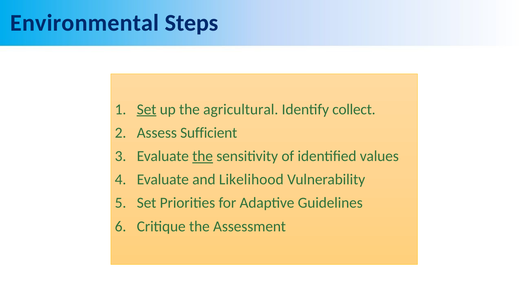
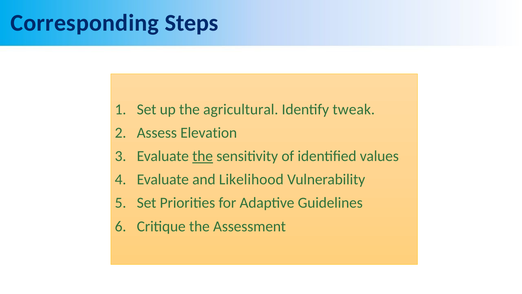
Environmental: Environmental -> Corresponding (85, 23)
Set underline: present -> none (147, 109)
collect: collect -> tweak (354, 109)
Sufficient: Sufficient -> Elevation (209, 133)
